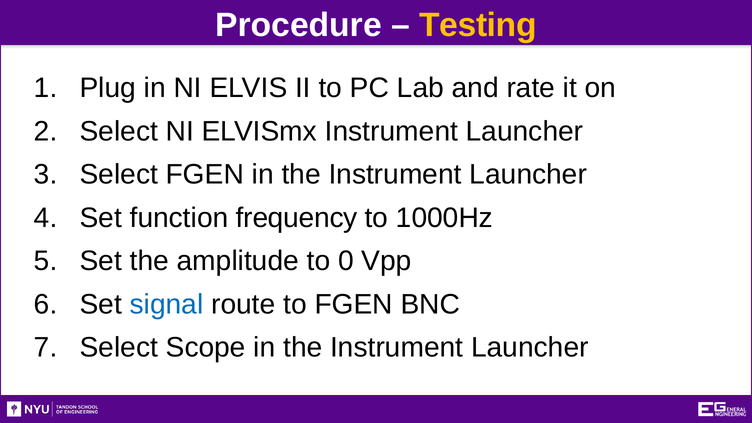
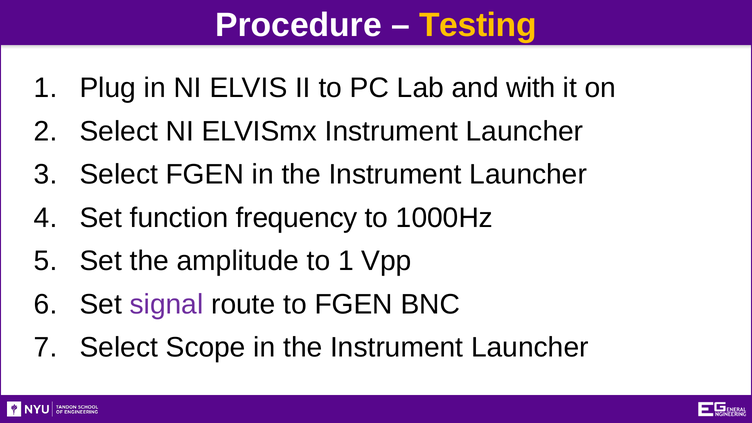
rate: rate -> with (531, 88)
to 0: 0 -> 1 (346, 261)
signal colour: blue -> purple (167, 304)
